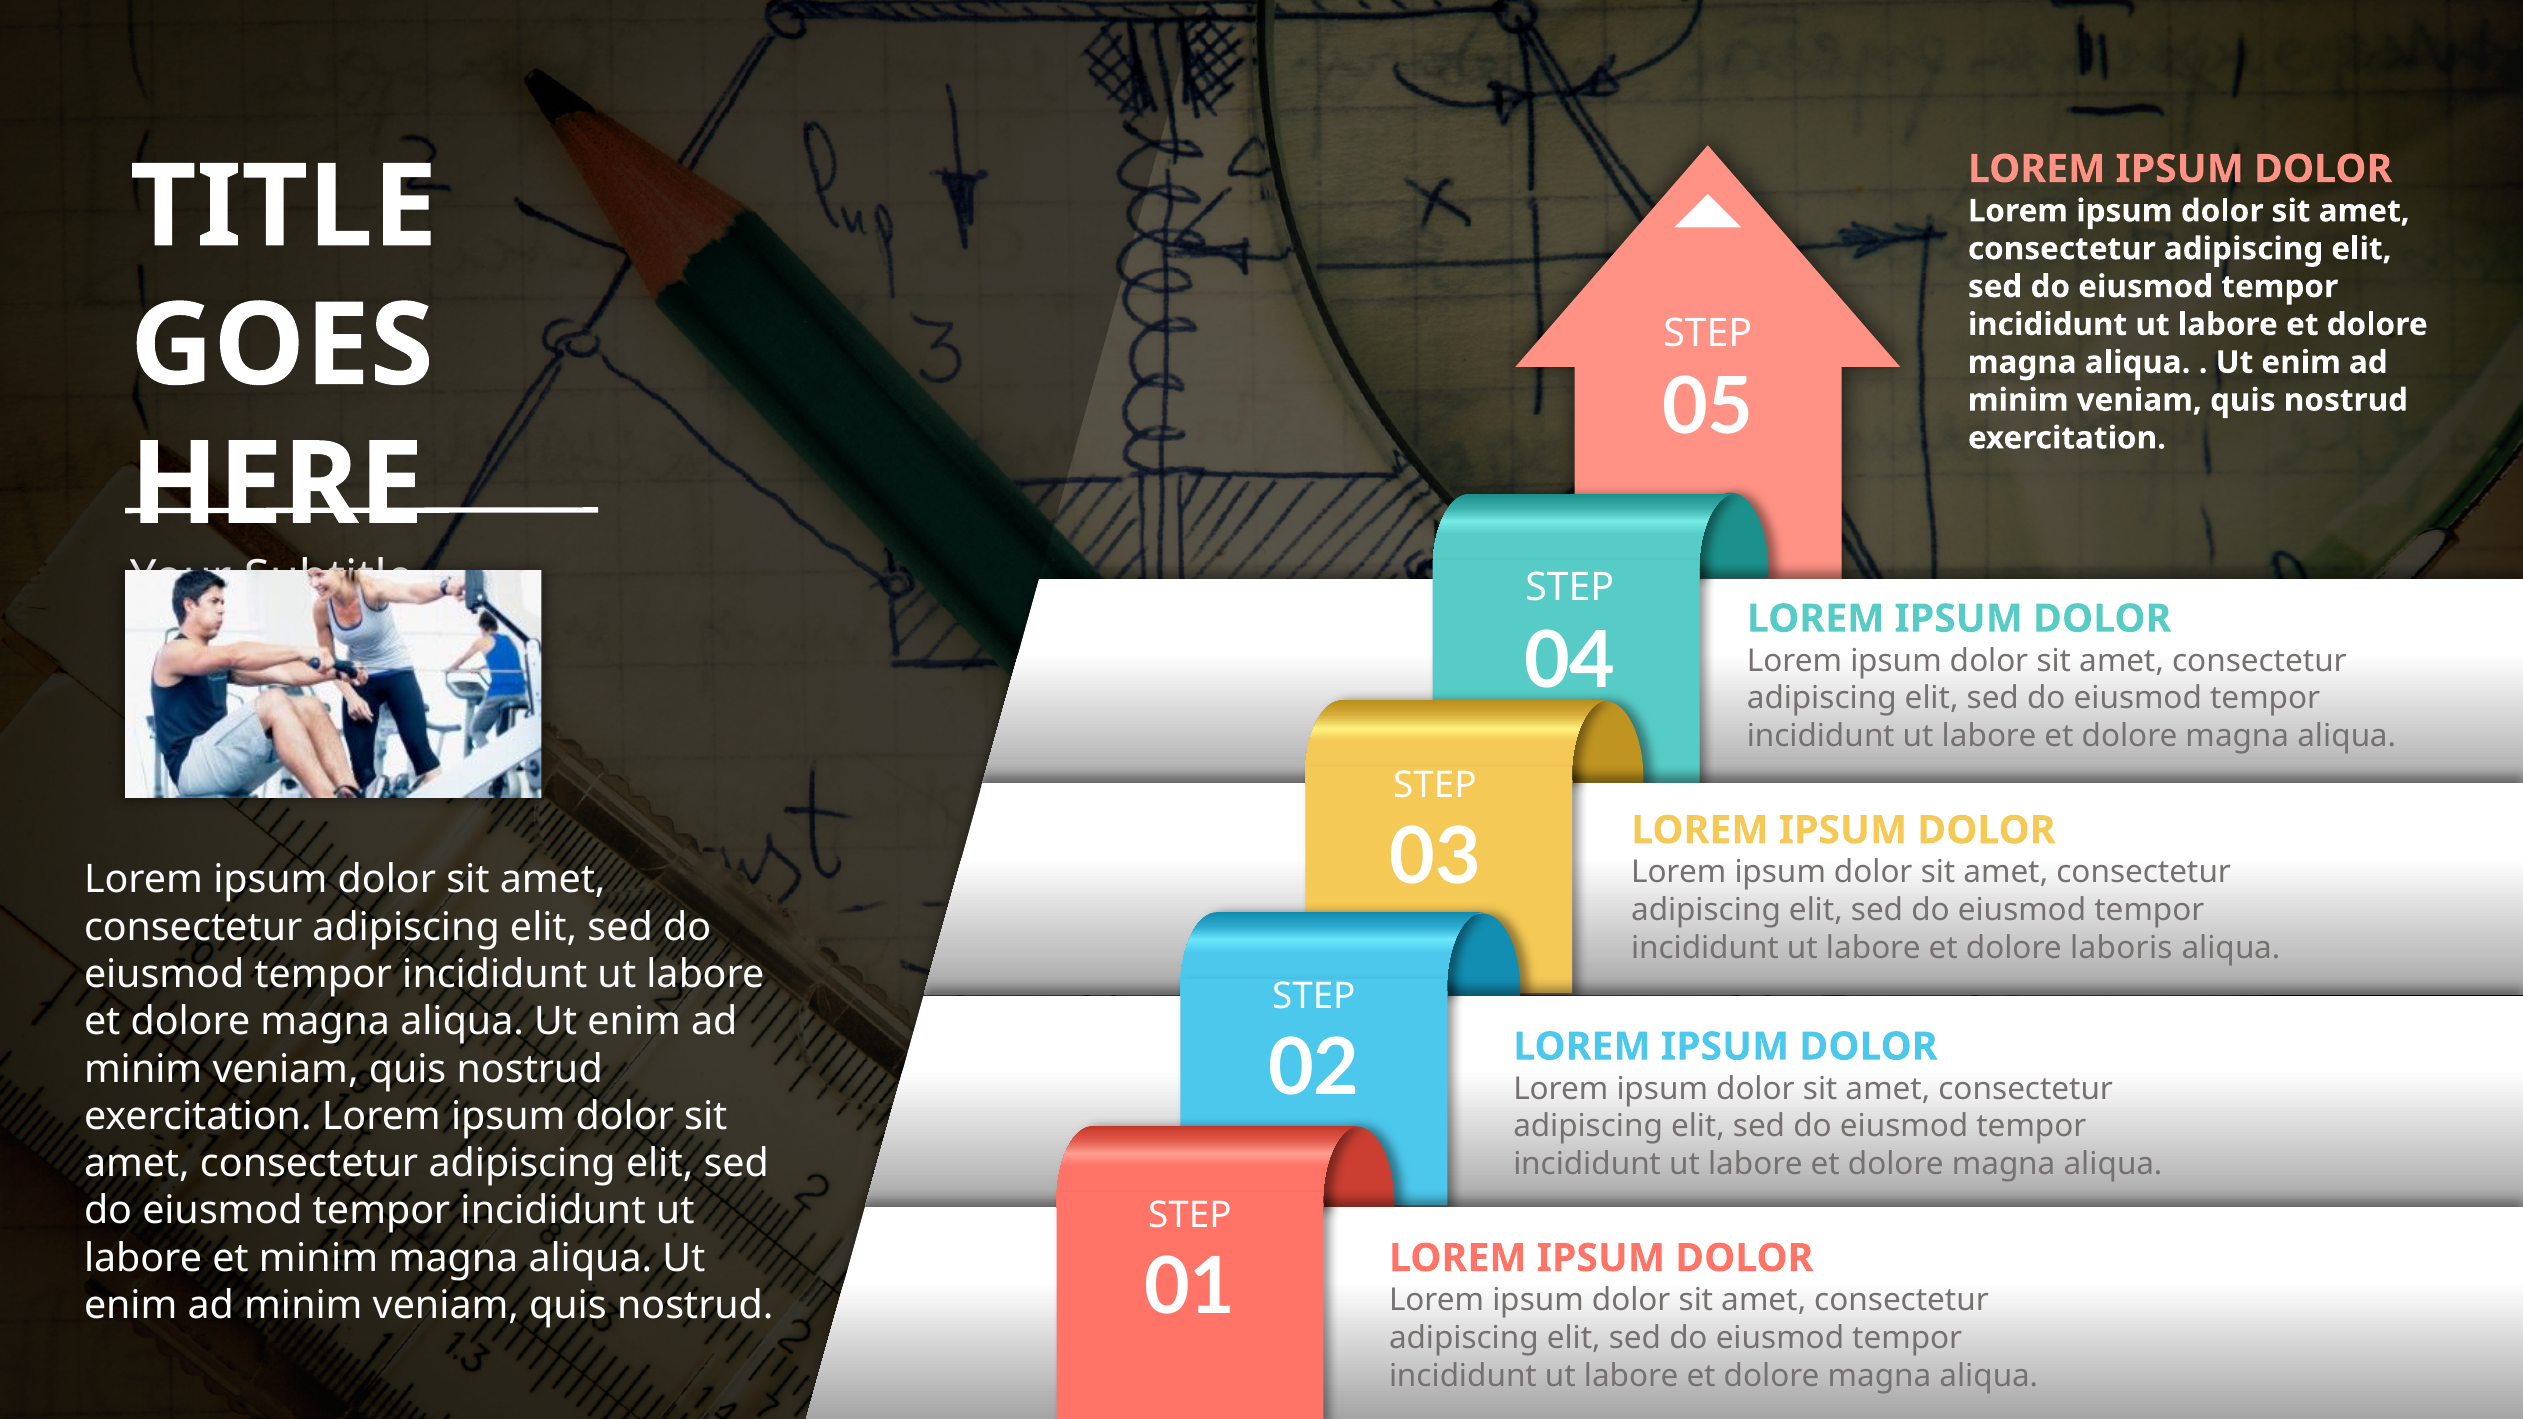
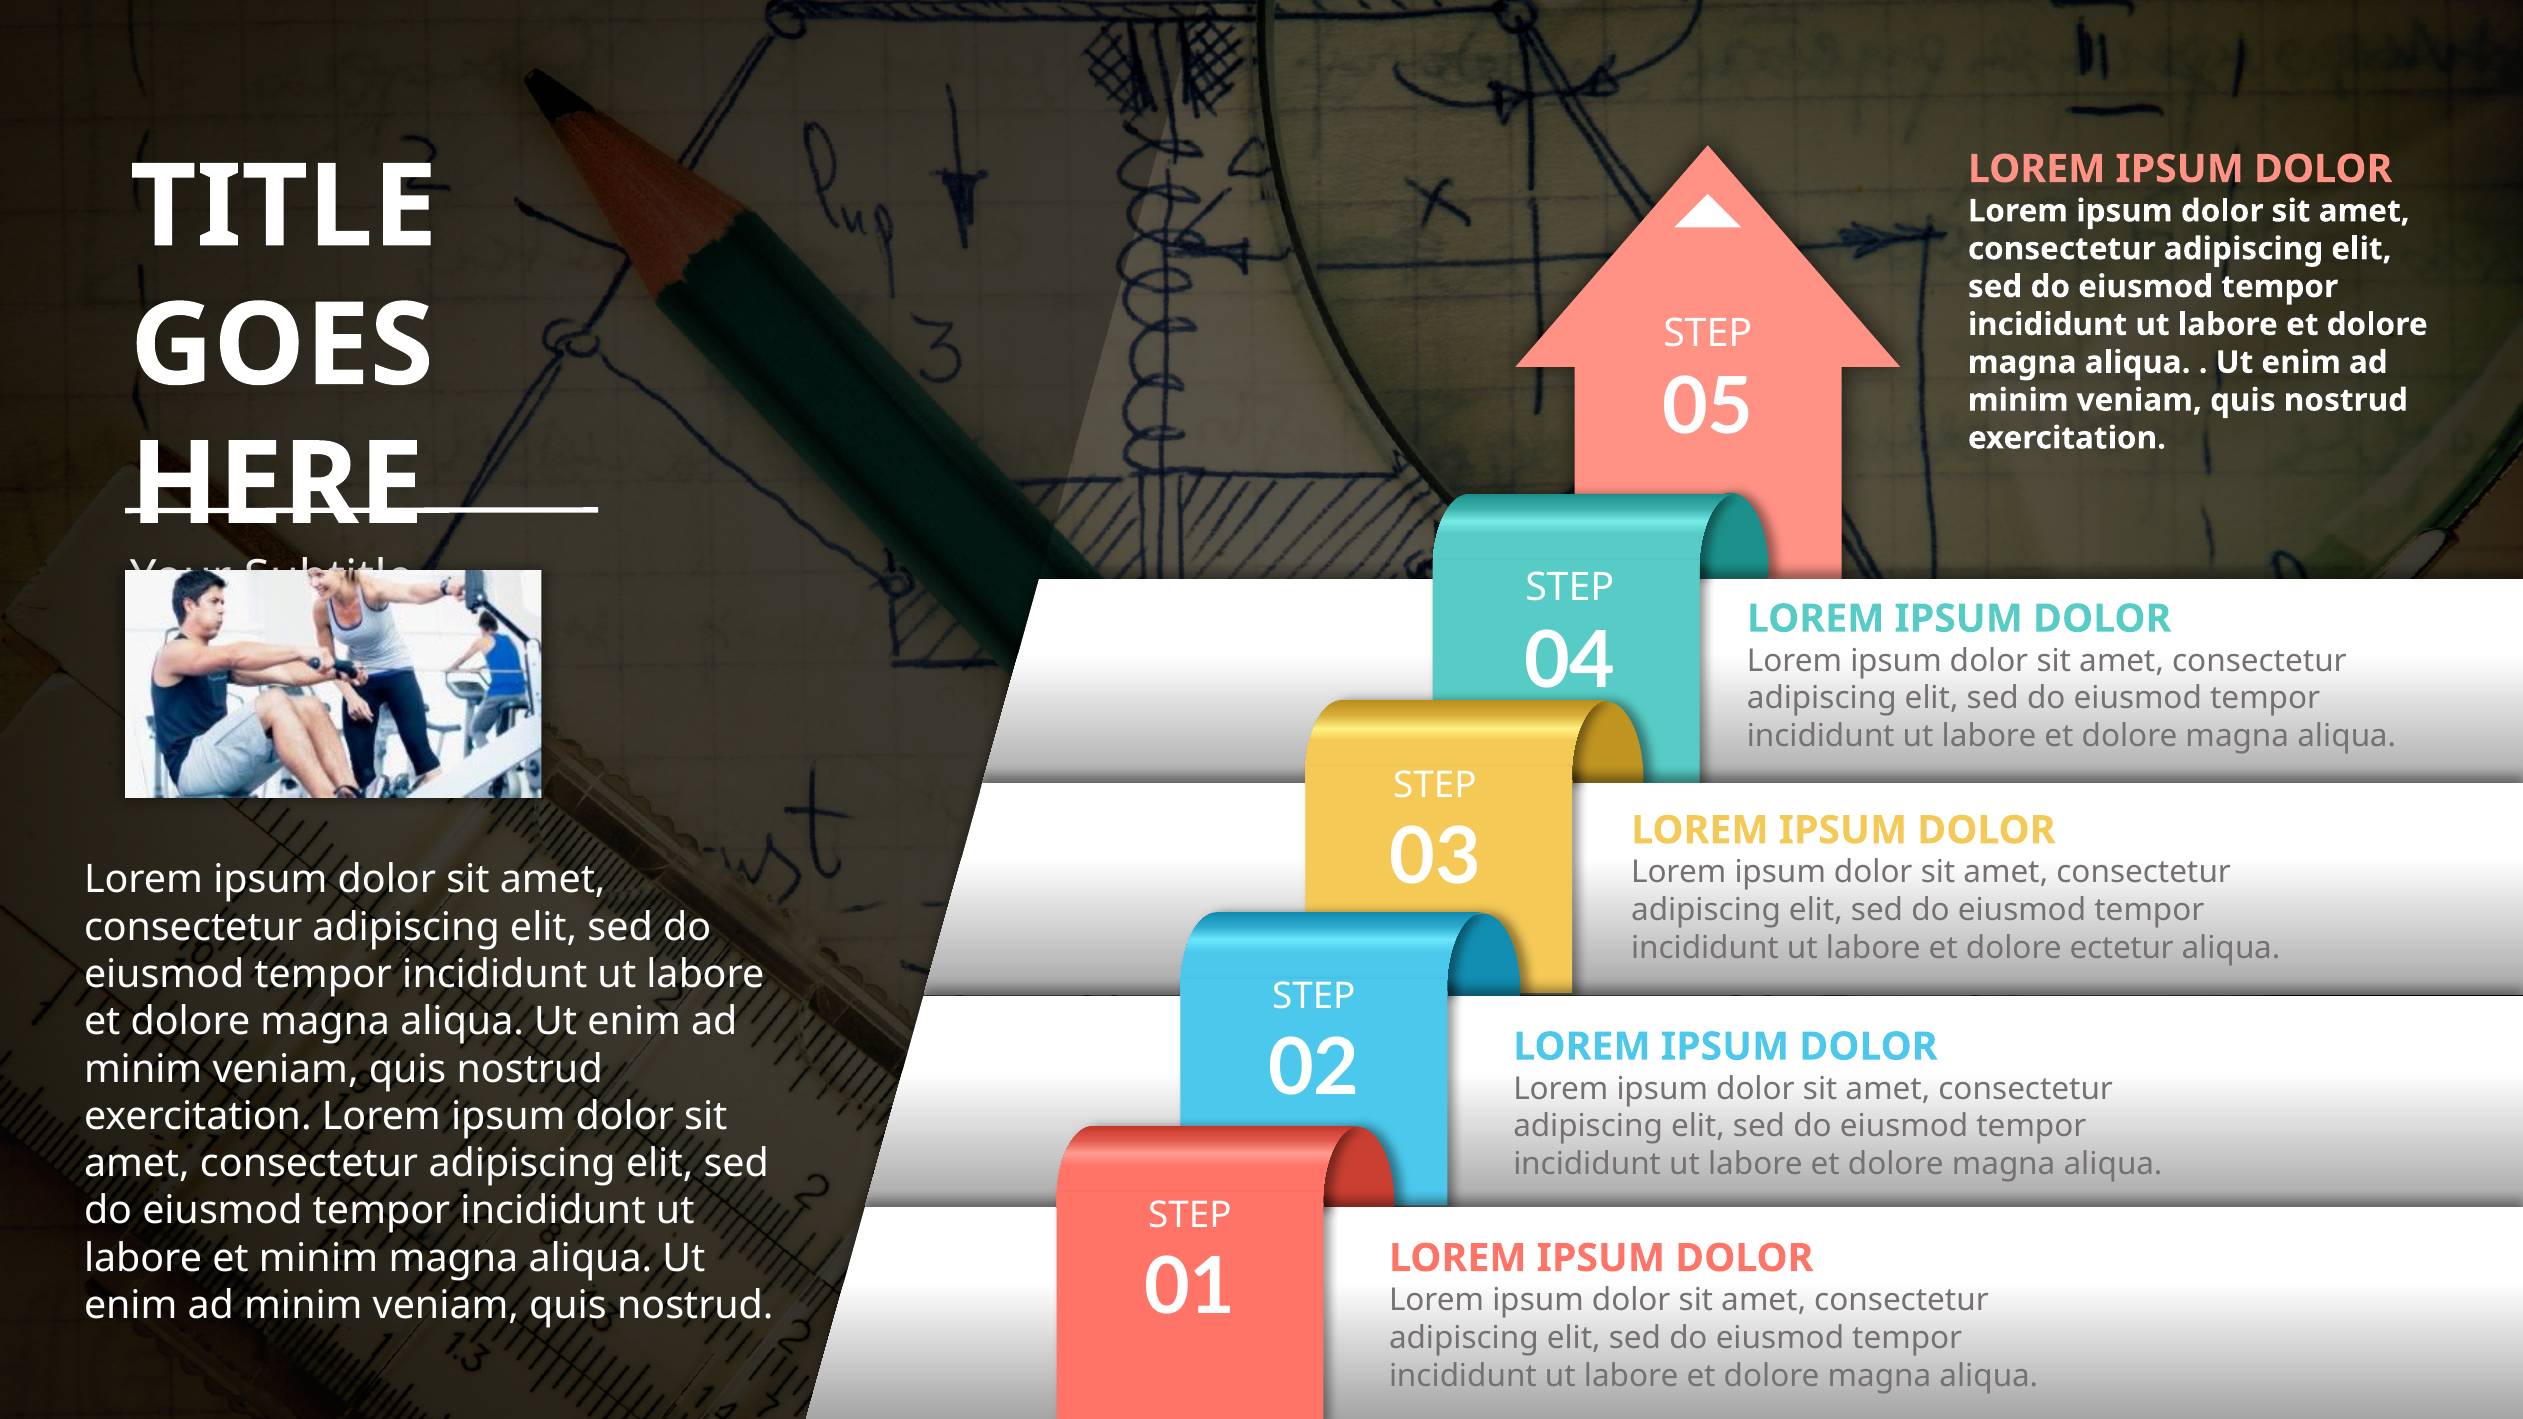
laboris: laboris -> ectetur (2122, 948)
